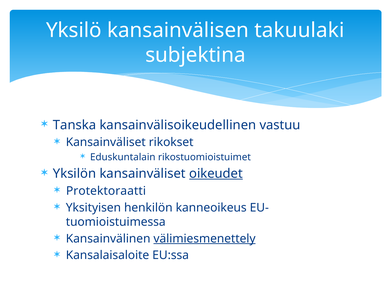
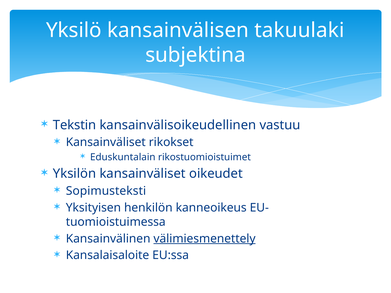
Tanska: Tanska -> Tekstin (75, 125)
oikeudet underline: present -> none (216, 174)
Protektoraatti: Protektoraatti -> Sopimusteksti (106, 191)
